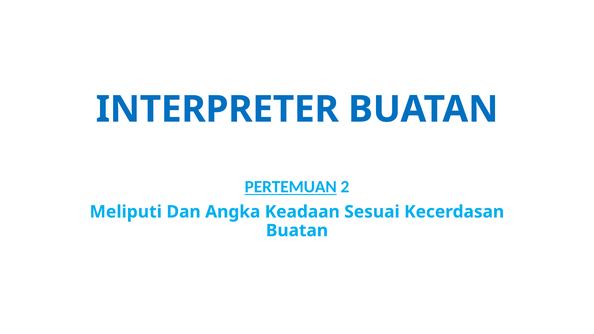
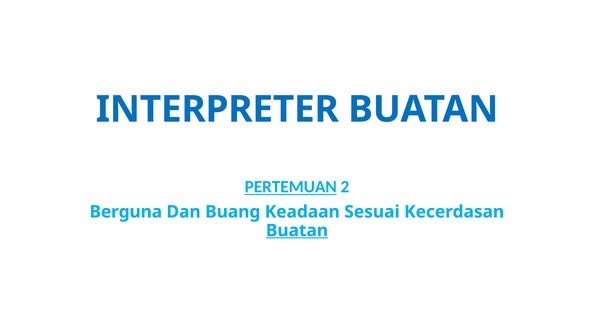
Meliputi: Meliputi -> Berguna (126, 212)
Angka: Angka -> Buang (233, 212)
Buatan underline: none -> present (297, 231)
